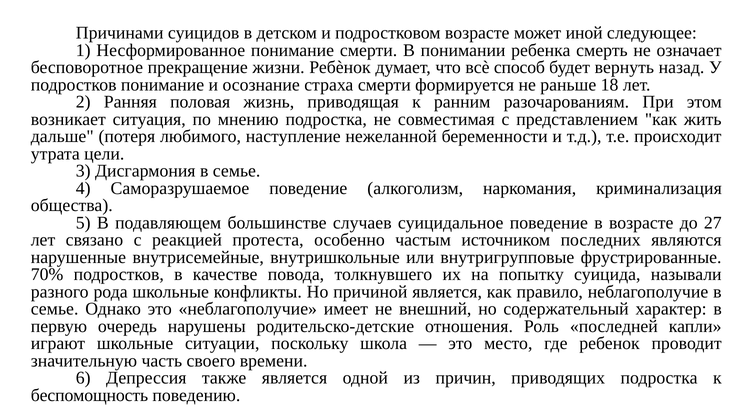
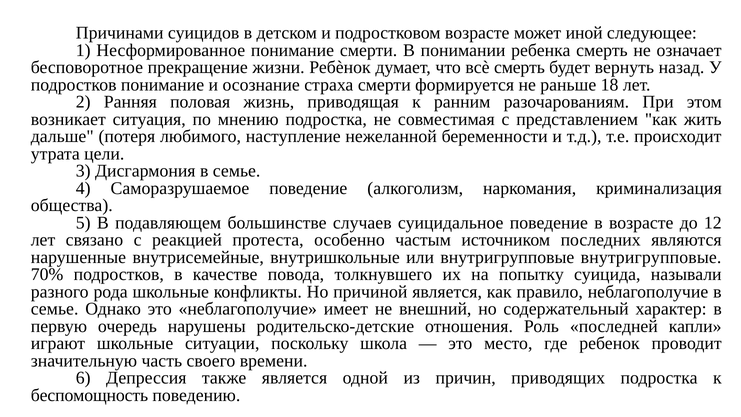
всѐ способ: способ -> смерть (519, 67)
27: 27 -> 12 (713, 223)
внутригрупповые фрустрированные: фрустрированные -> внутригрупповые (651, 257)
